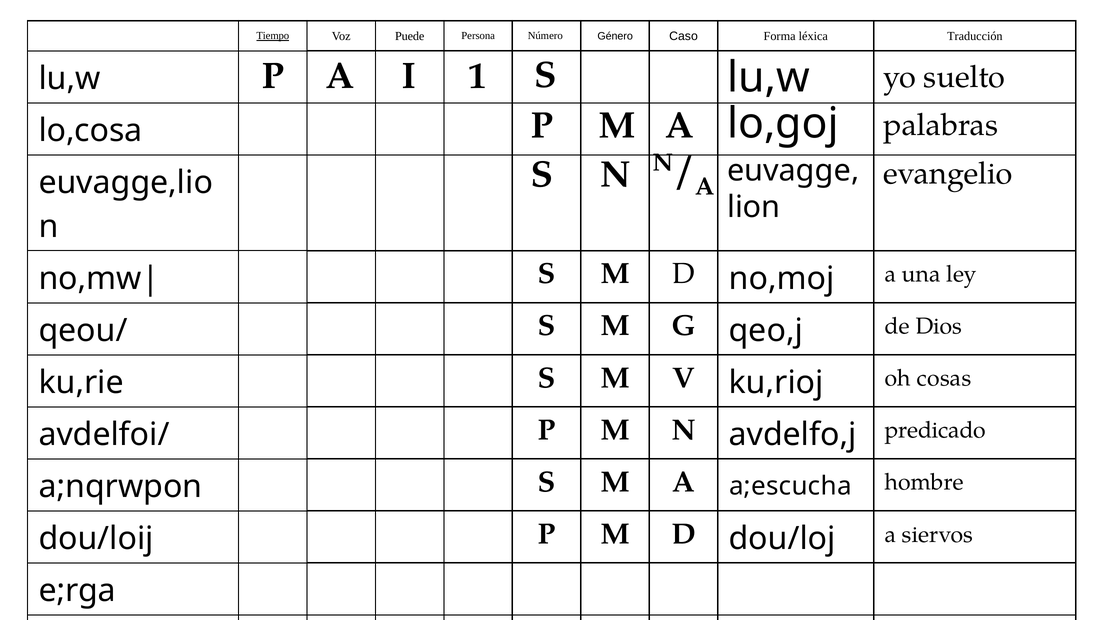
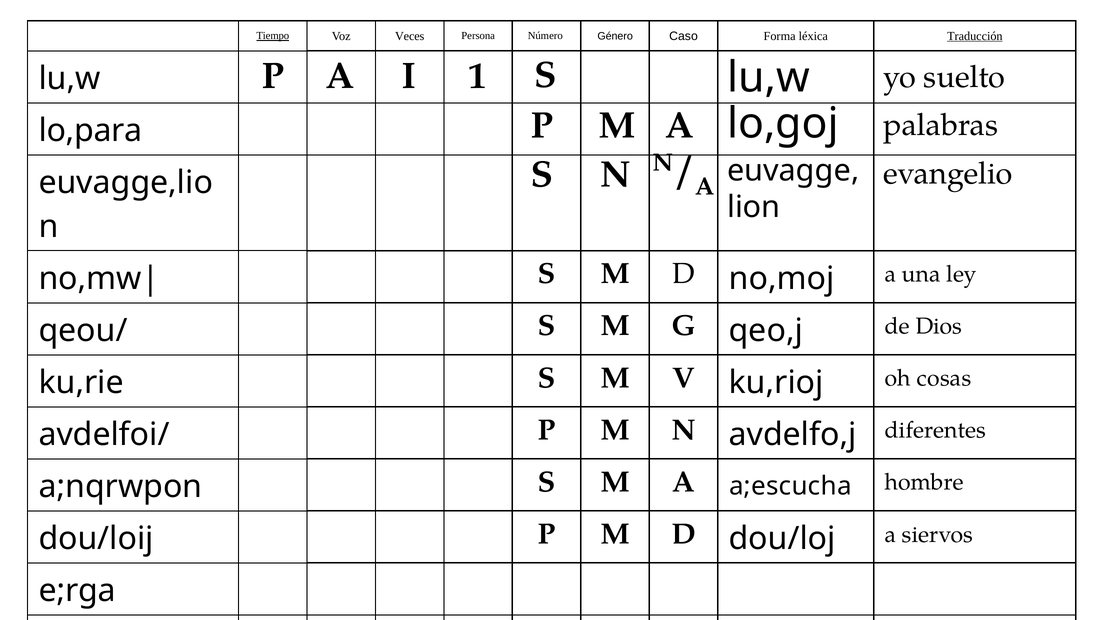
Puede: Puede -> Veces (410, 36)
Traducción underline: none -> present (975, 36)
lo,cosa: lo,cosa -> lo,para (90, 131)
predicado: predicado -> diferentes (935, 430)
